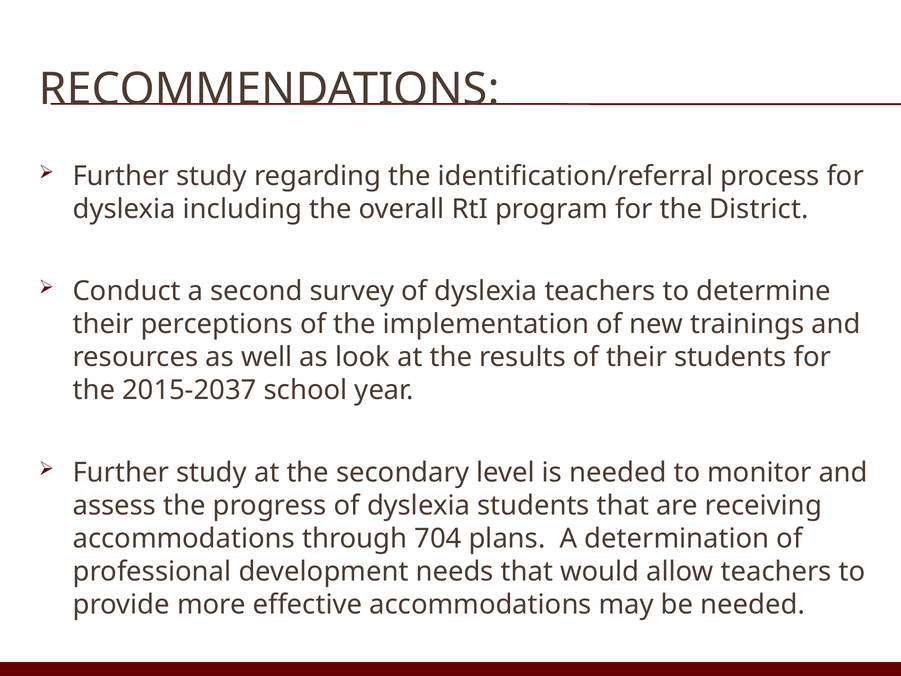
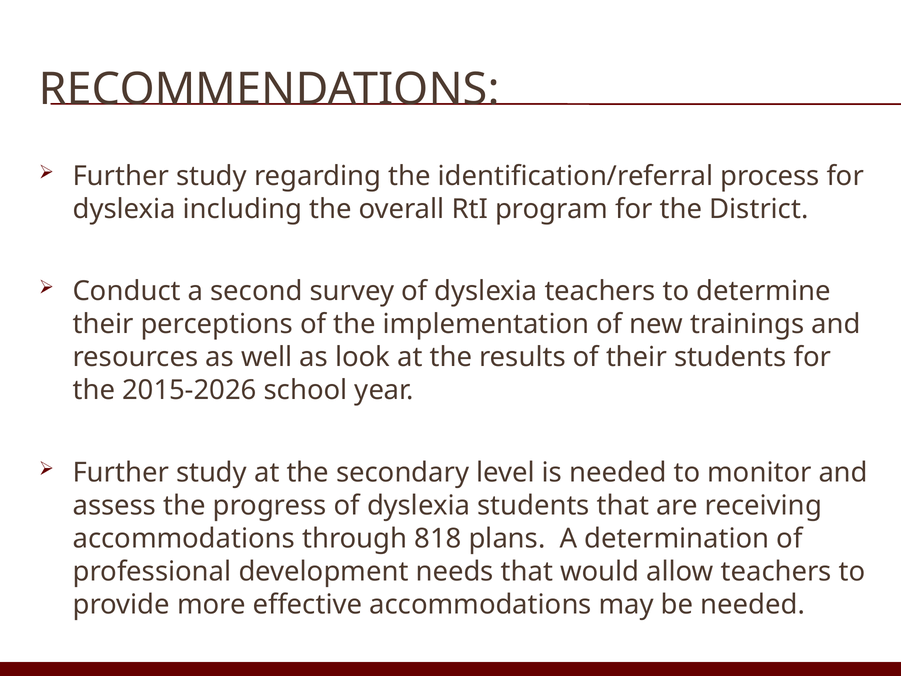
2015-2037: 2015-2037 -> 2015-2026 (189, 390)
704: 704 -> 818 (438, 538)
